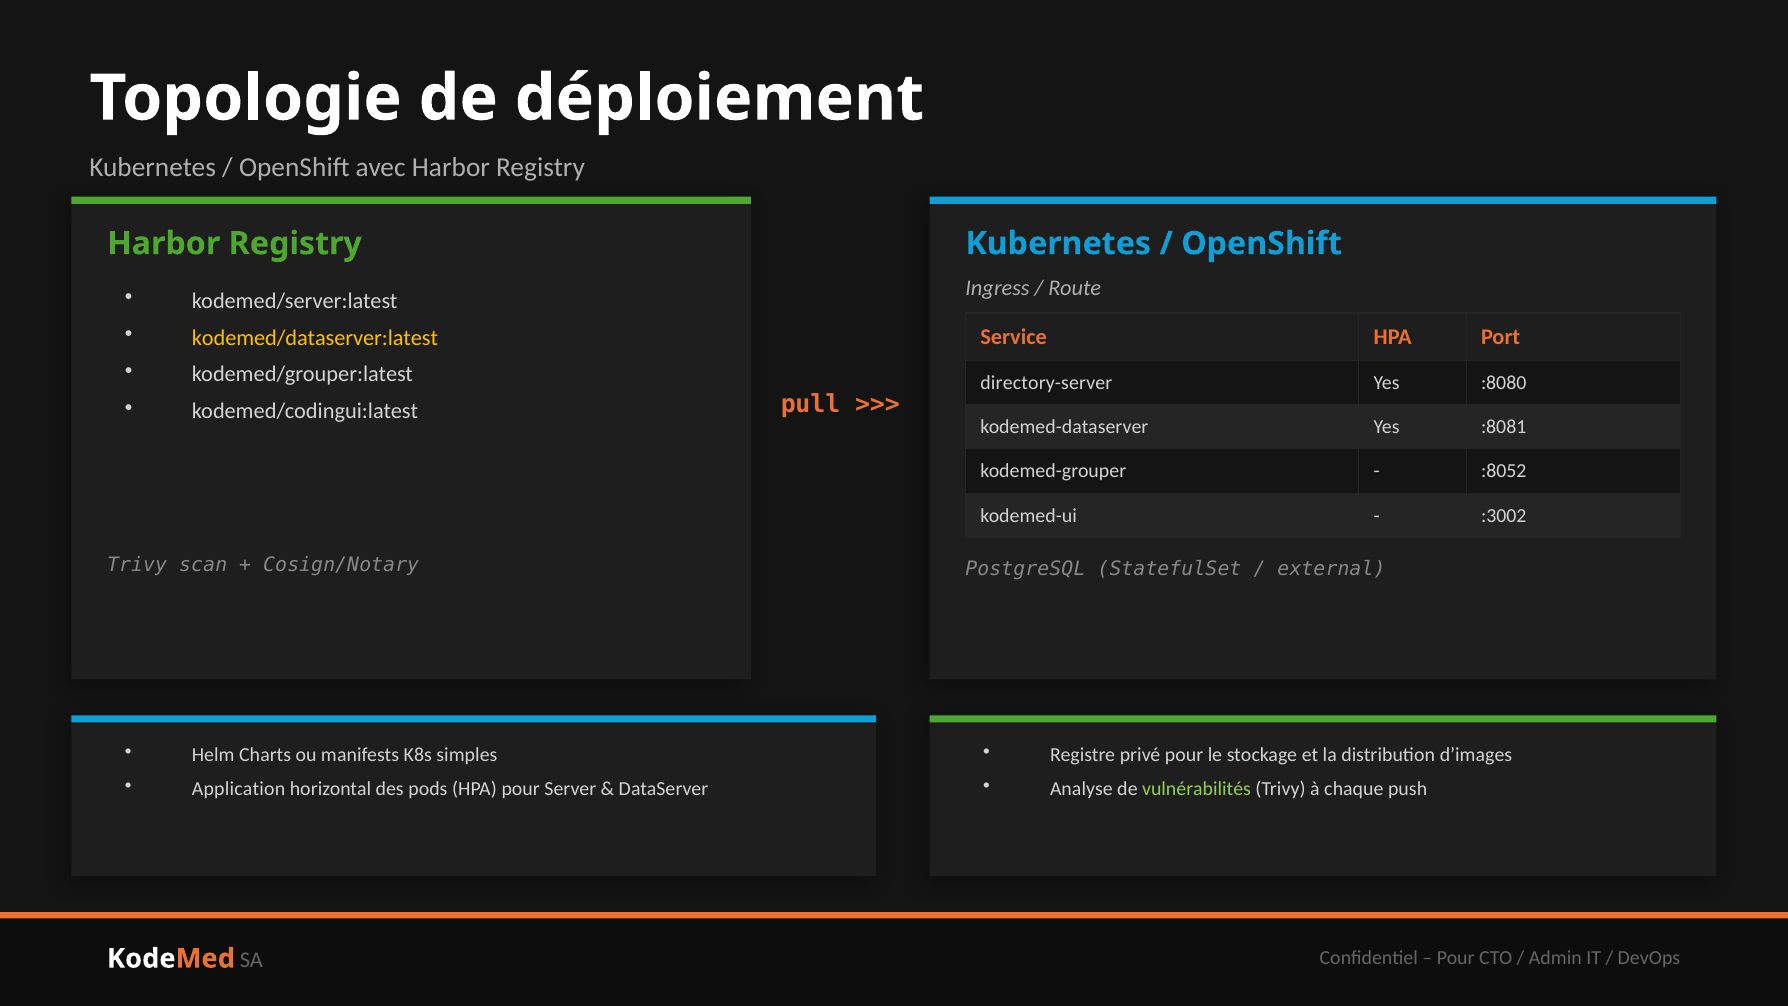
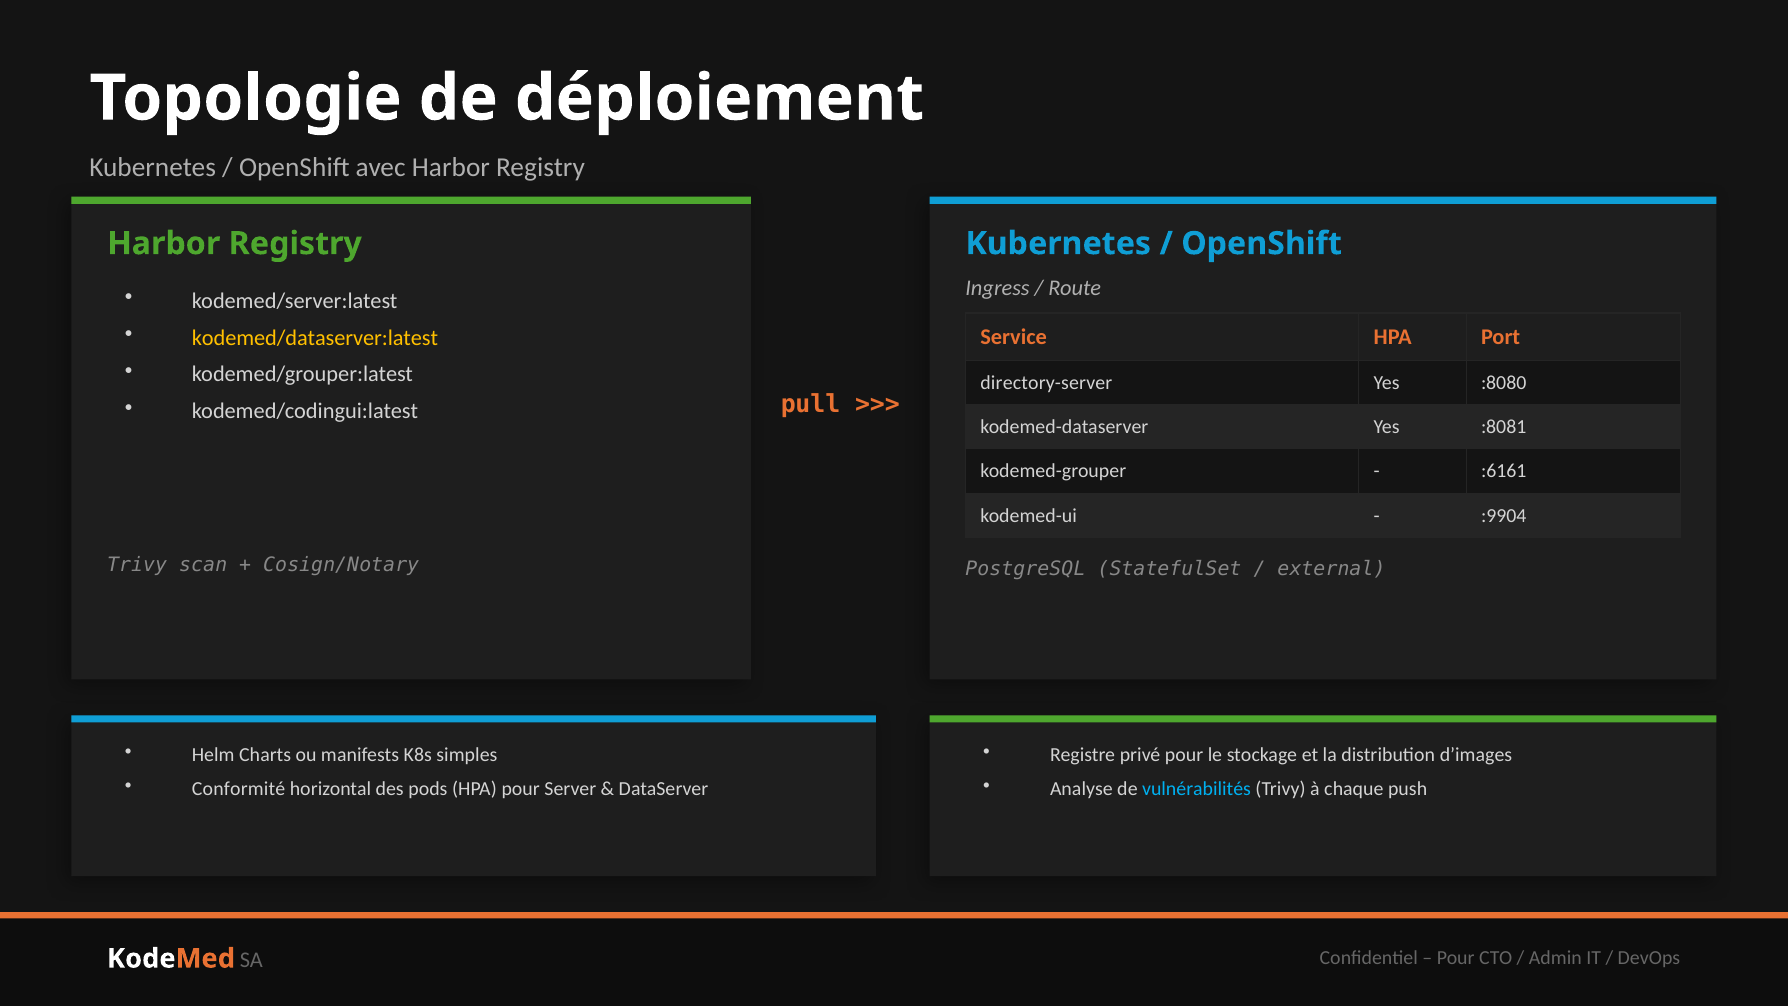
:8052: :8052 -> :6161 (1504, 471)
:3002: :3002 -> :9904 (1504, 515)
Application: Application -> Conformité (239, 789)
vulnérabilités colour: light green -> light blue (1197, 789)
